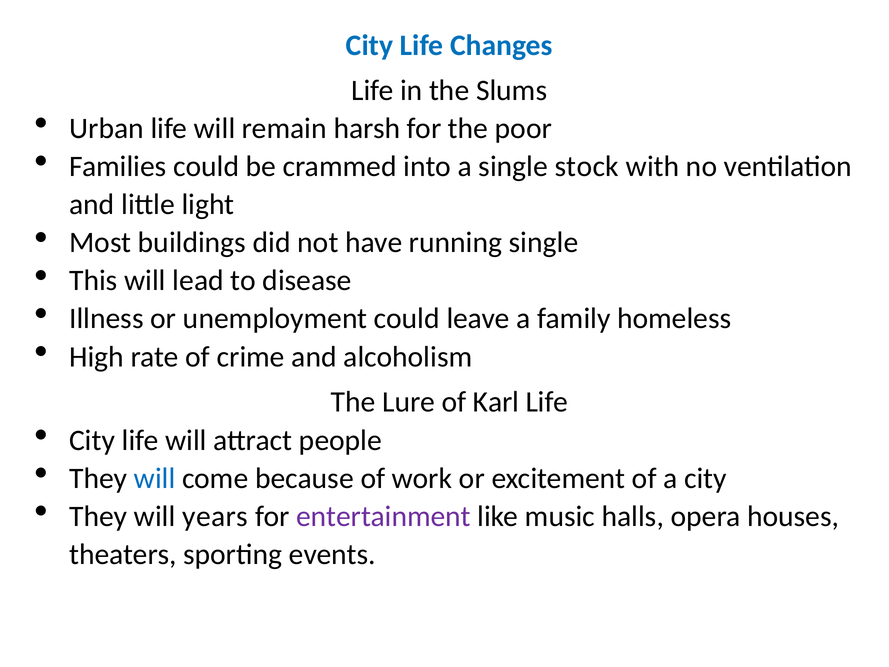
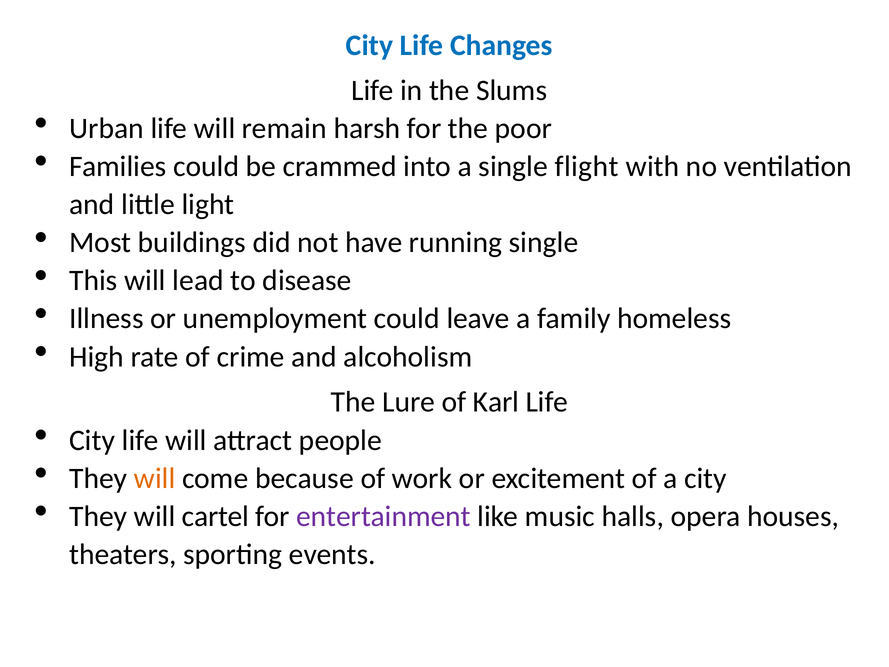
stock: stock -> flight (587, 166)
will colour: blue -> orange (155, 478)
years: years -> cartel (215, 516)
